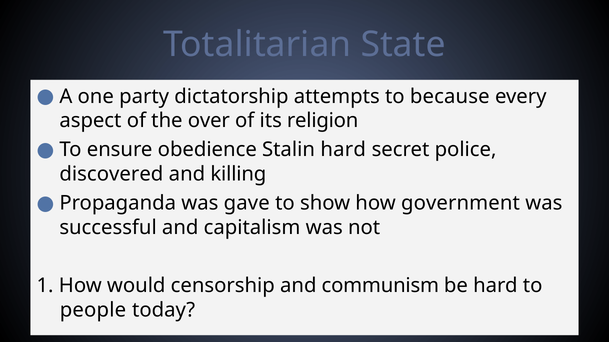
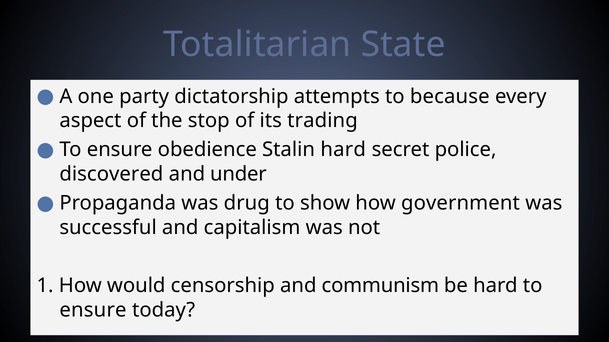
over: over -> stop (209, 121)
religion: religion -> trading (322, 121)
killing: killing -> under (238, 174)
gave: gave -> drug (247, 204)
people: people -> ensure (93, 310)
